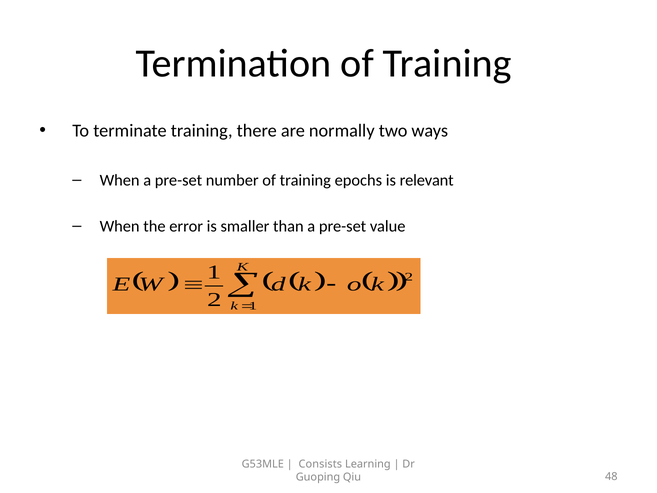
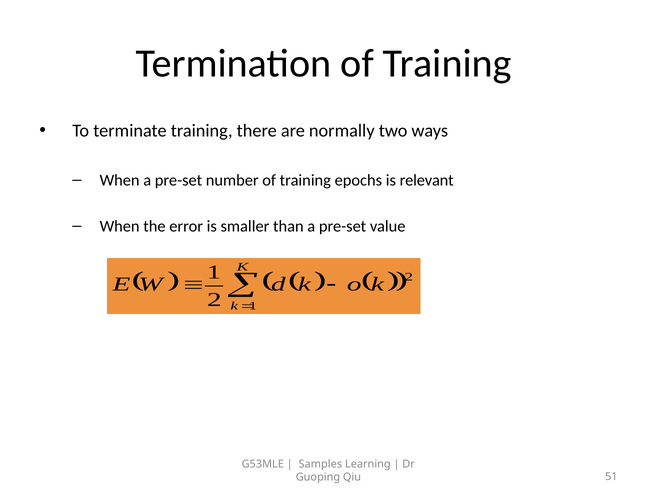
Consists: Consists -> Samples (320, 464)
48: 48 -> 51 (611, 476)
